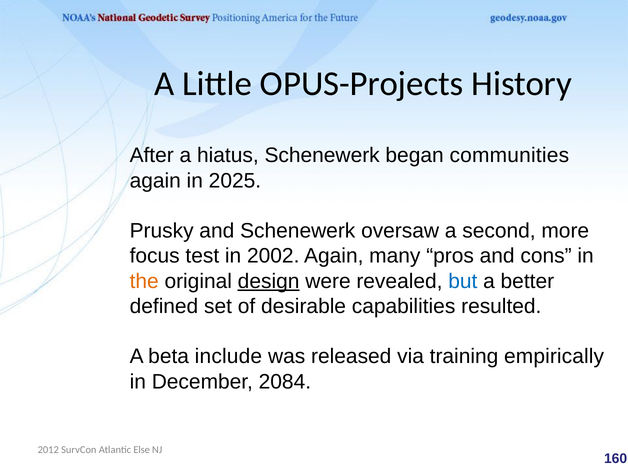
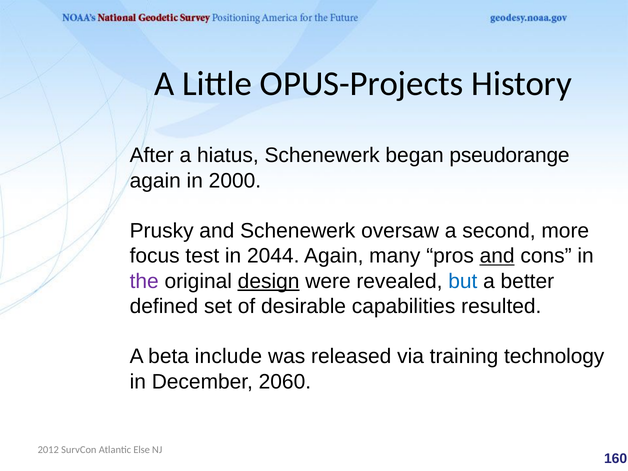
communities: communities -> pseudorange (510, 156)
2025: 2025 -> 2000 (235, 181)
2002: 2002 -> 2044 (273, 256)
and underline: none -> present (497, 256)
the colour: orange -> purple (144, 281)
empirically: empirically -> technology (554, 357)
2084: 2084 -> 2060 (285, 382)
